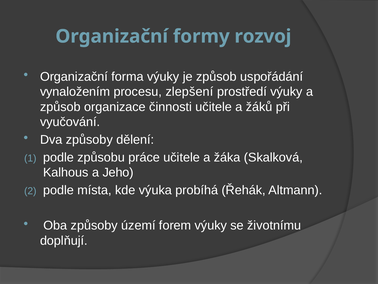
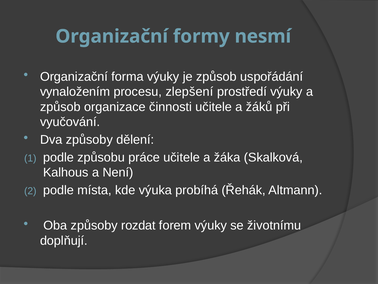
rozvoj: rozvoj -> nesmí (263, 36)
Jeho: Jeho -> Není (118, 172)
území: území -> rozdat (138, 225)
